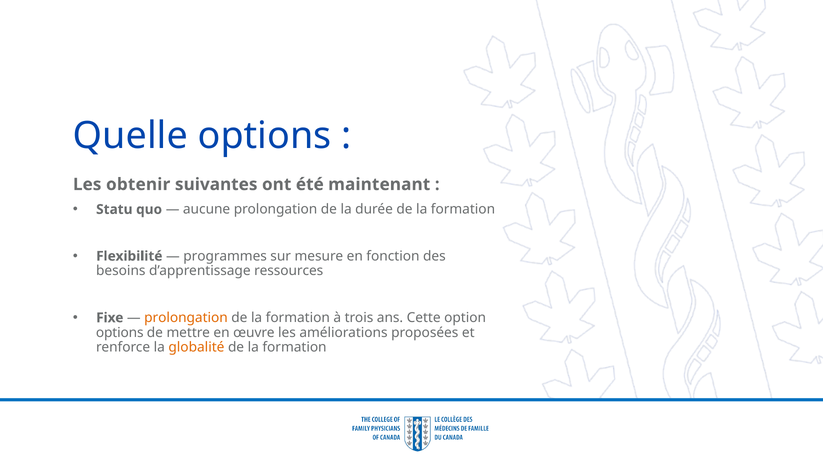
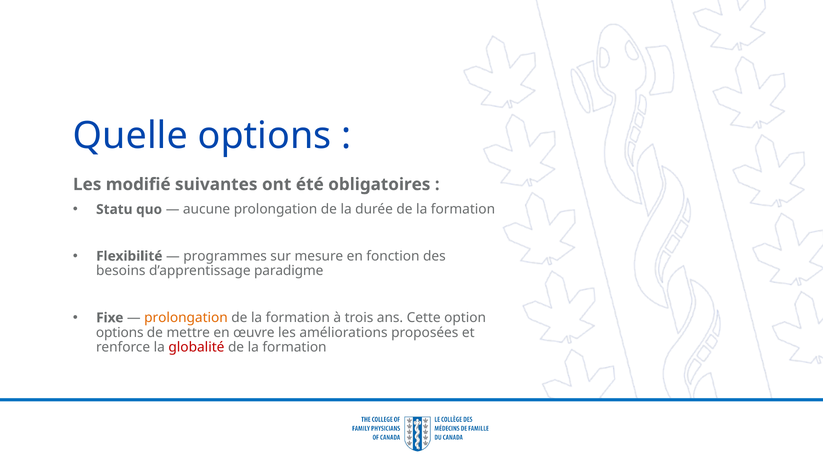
obtenir: obtenir -> modifié (138, 184)
maintenant: maintenant -> obligatoires (379, 184)
ressources: ressources -> paradigme (289, 271)
globalité colour: orange -> red (196, 347)
